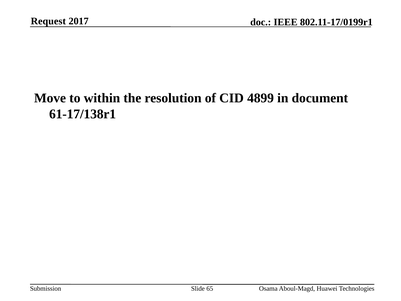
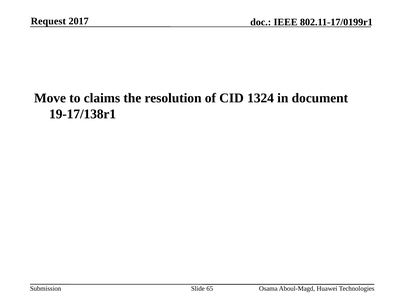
within: within -> claims (102, 98)
4899: 4899 -> 1324 (261, 98)
61-17/138r1: 61-17/138r1 -> 19-17/138r1 (83, 114)
